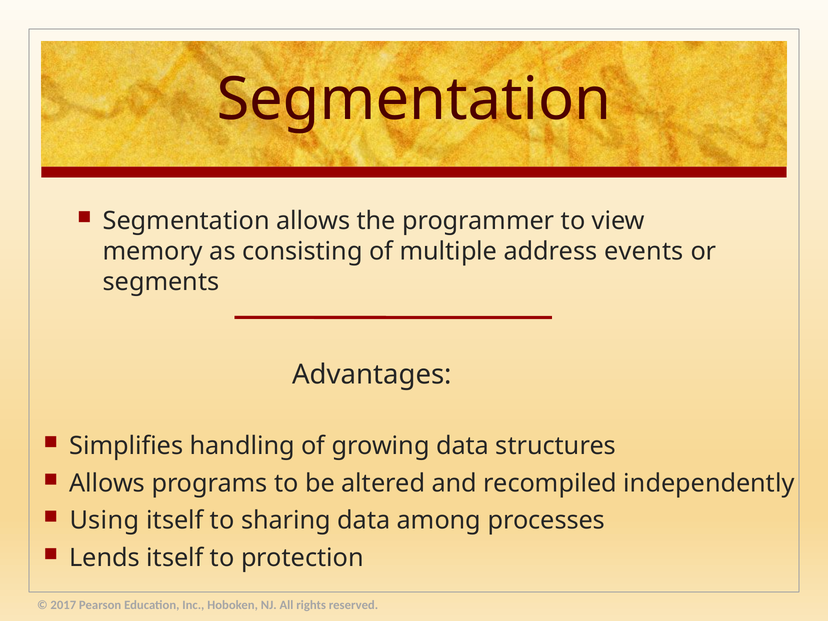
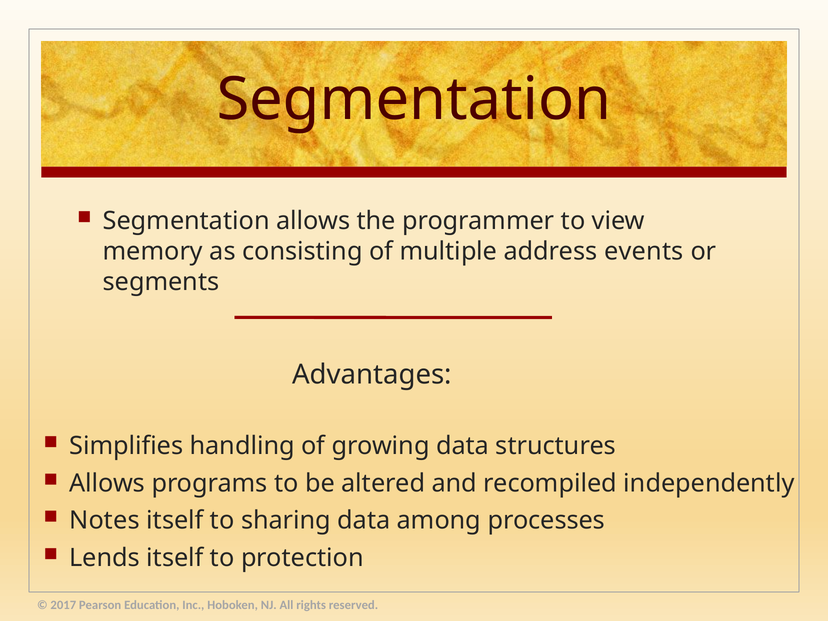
Using: Using -> Notes (104, 521)
